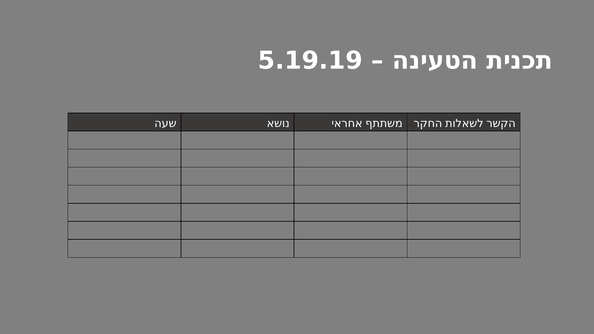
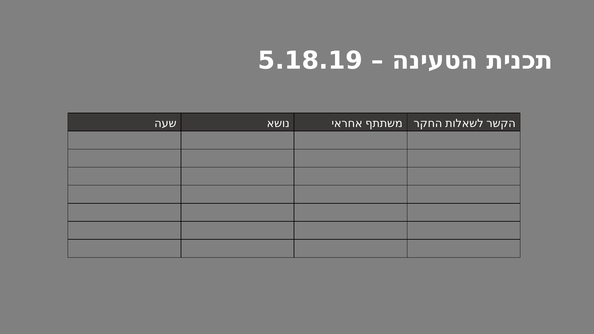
5.19.19: 5.19.19 -> 5.18.19 (310, 61)
